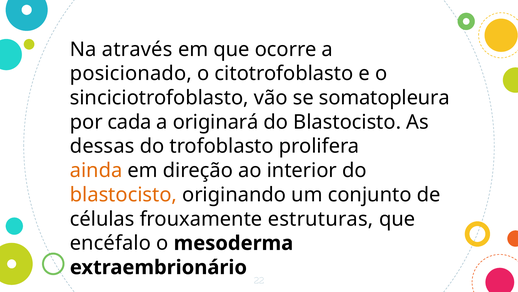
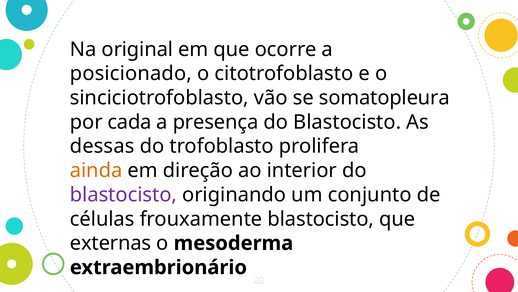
através: através -> original (137, 49)
originará: originará -> presença (216, 122)
blastocisto colour: orange -> purple (123, 194)
frouxamente estruturas: estruturas -> blastocisto (321, 219)
encéfalo: encéfalo -> externas (111, 243)
